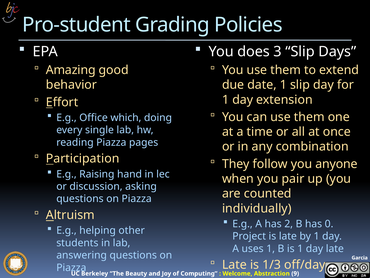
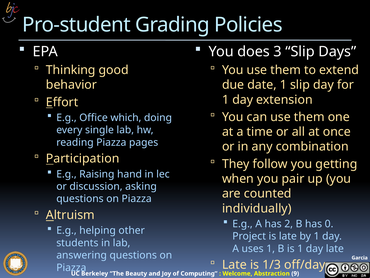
Amazing: Amazing -> Thinking (71, 70)
anyone: anyone -> getting (336, 164)
